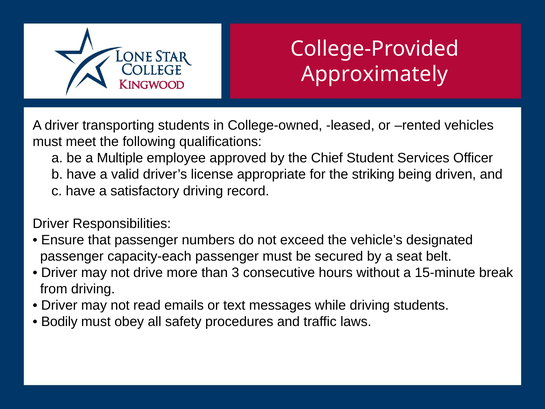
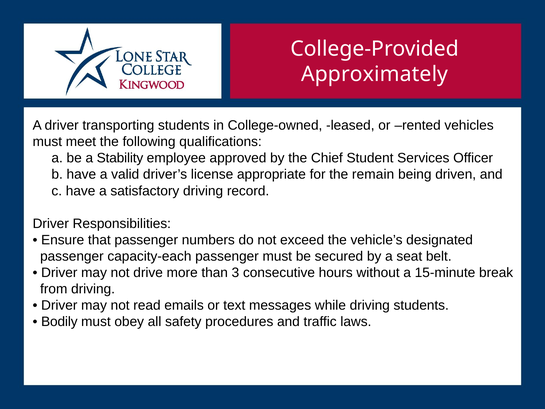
Multiple: Multiple -> Stability (120, 158)
striking: striking -> remain (373, 174)
